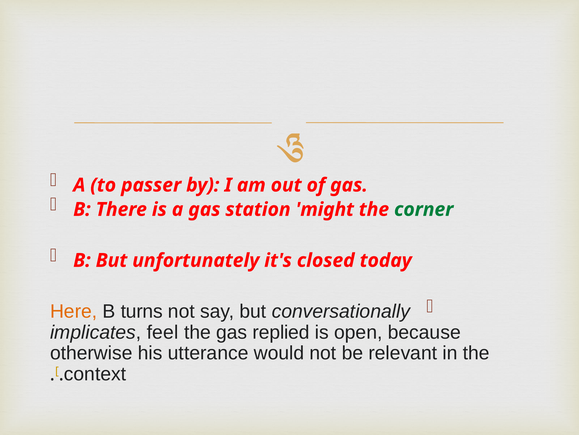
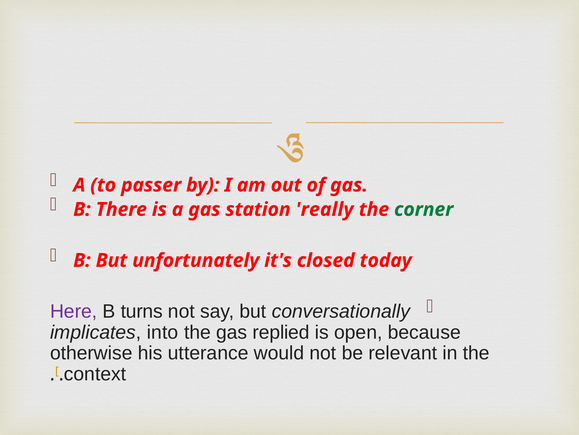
might: might -> really (325, 209)
Here colour: orange -> purple (74, 311)
feel: feel -> into (163, 332)
